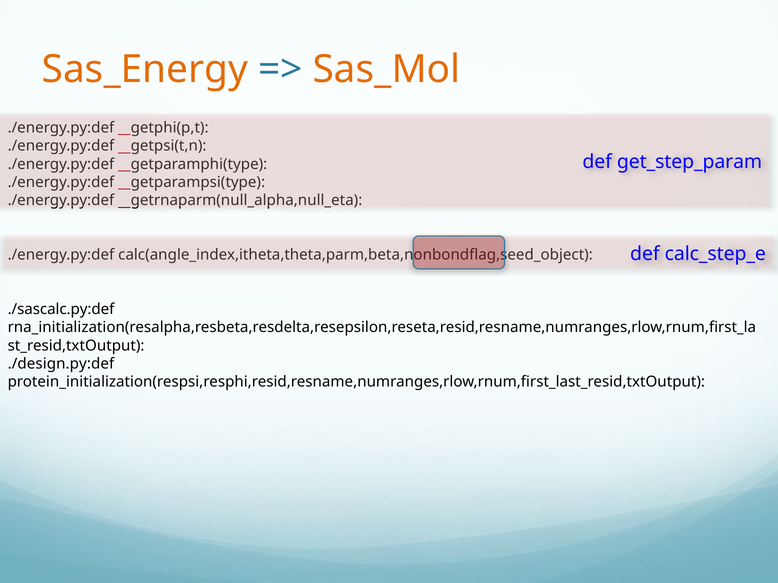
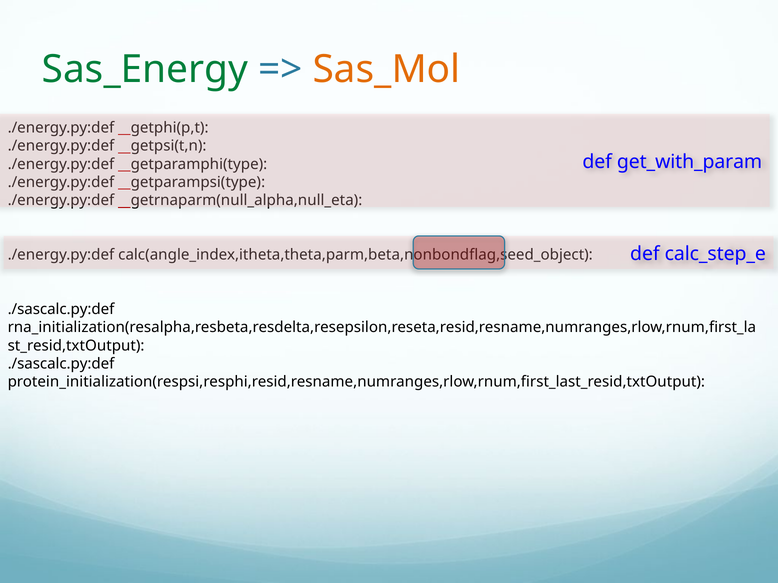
Sas_Energy colour: orange -> green (145, 69)
get_step_param: get_step_param -> get_with_param (690, 162)
./design.py:def: ./design.py:def -> ./sascalc.py:def (61, 364)
